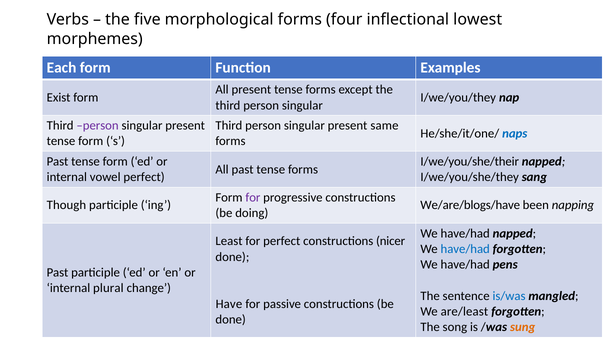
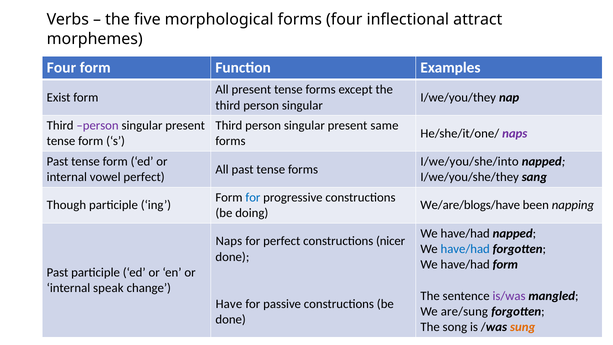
lowest: lowest -> attract (478, 19)
Each: Each -> Four (61, 68)
naps colour: blue -> purple (515, 133)
I/we/you/she/their: I/we/you/she/their -> I/we/you/she/into (470, 161)
for colour: purple -> blue (253, 197)
Least: Least -> Naps (229, 241)
have/had pens: pens -> form (505, 265)
plural: plural -> speak (108, 288)
is/was colour: blue -> purple (509, 296)
are/least: are/least -> are/sung (464, 311)
